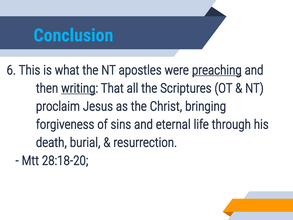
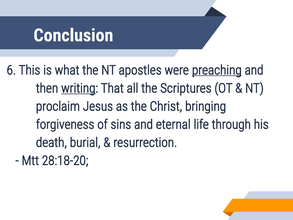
Conclusion colour: light blue -> white (73, 35)
